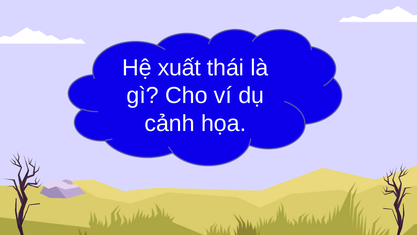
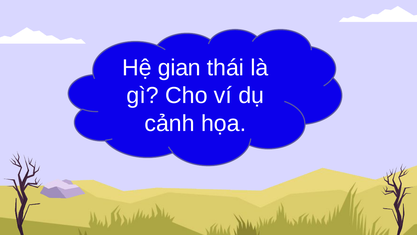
xuất: xuất -> gian (179, 68)
